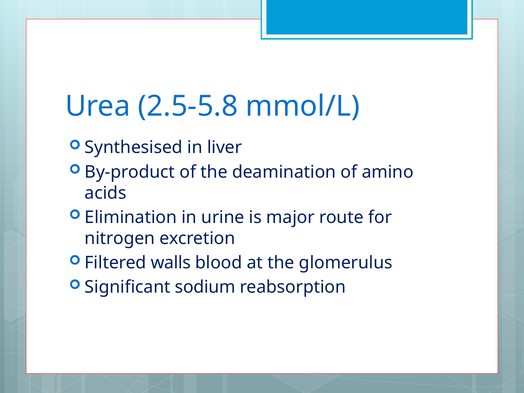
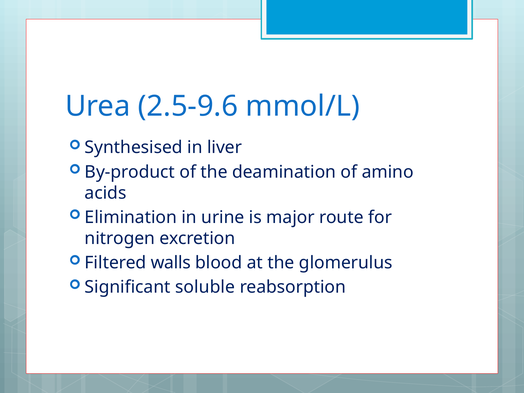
2.5-5.8: 2.5-5.8 -> 2.5-9.6 (188, 106)
sodium: sodium -> soluble (205, 287)
